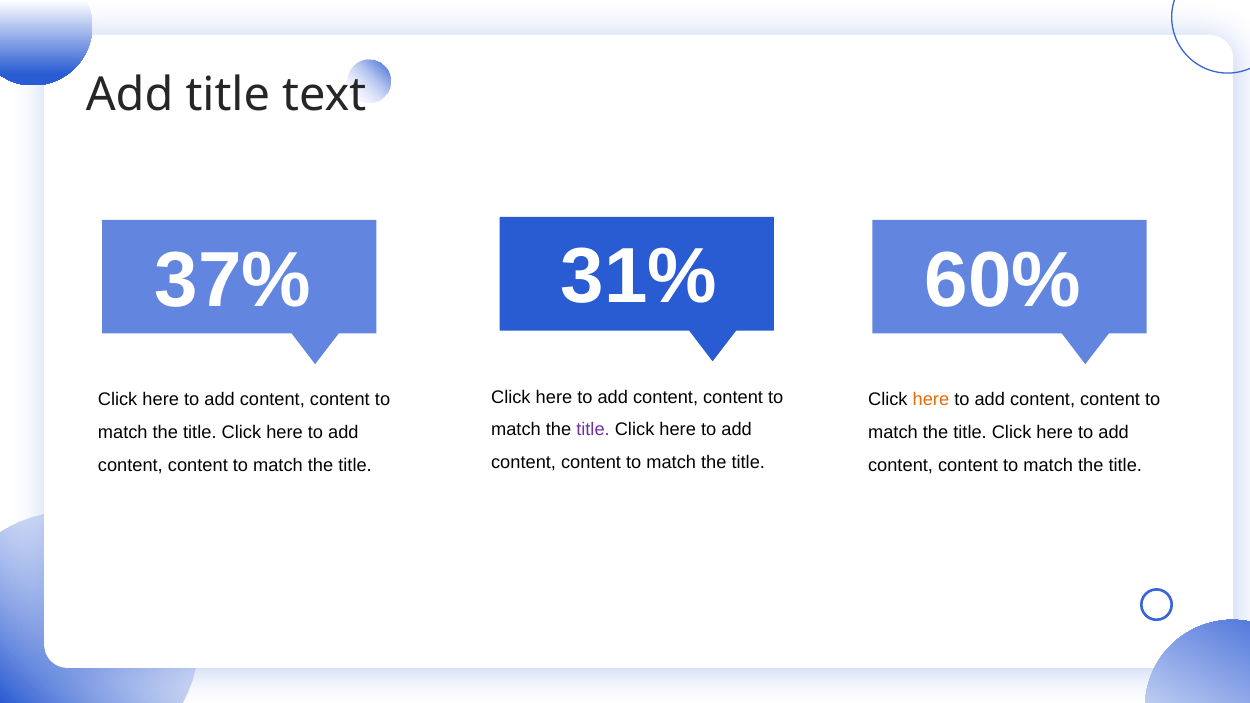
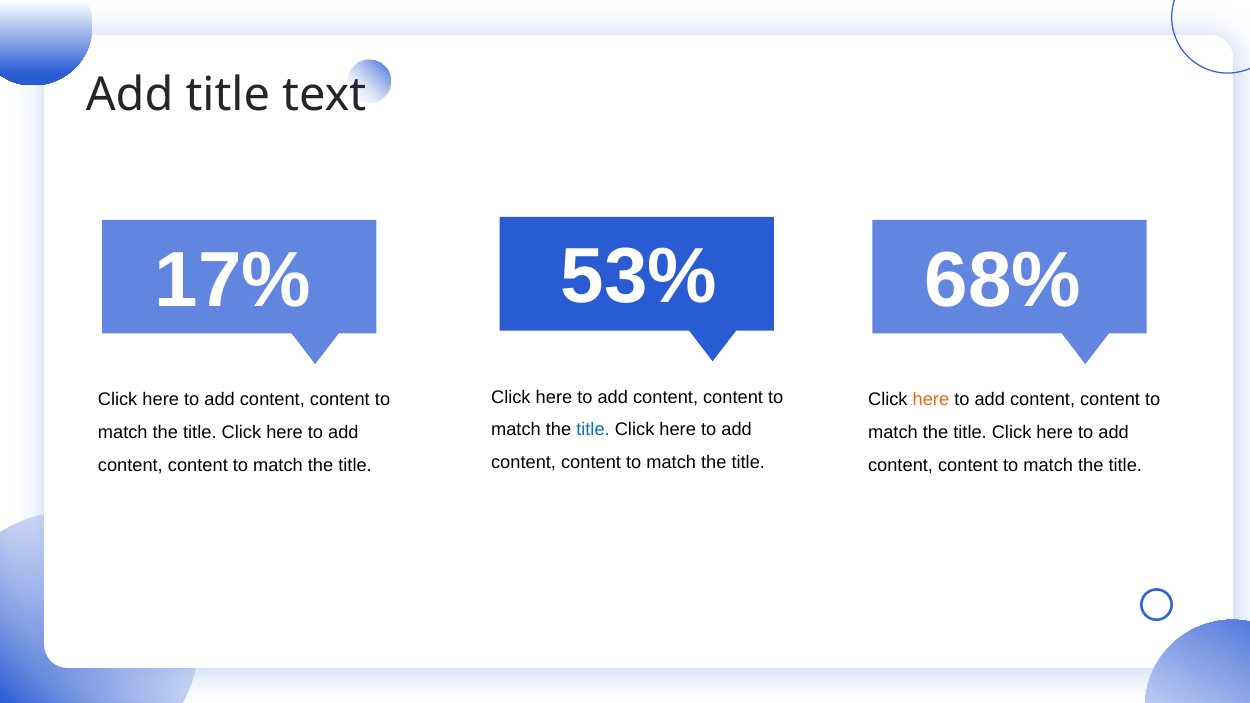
31%: 31% -> 53% (639, 277)
37%: 37% -> 17% (233, 280)
60%: 60% -> 68% (1003, 280)
title colour: purple -> blue (593, 430)
